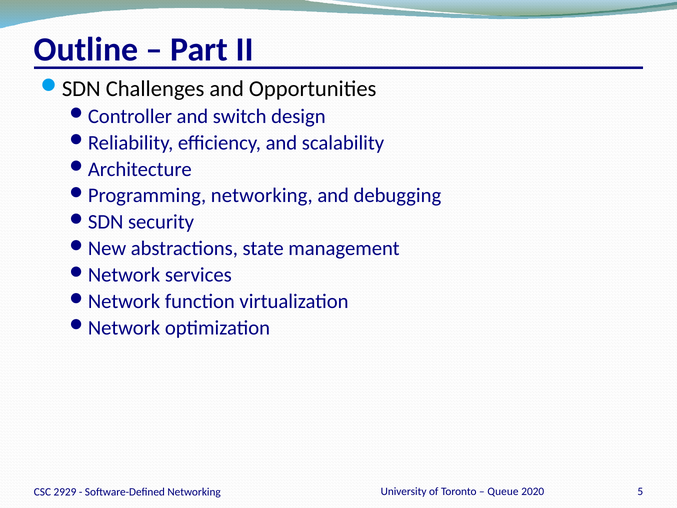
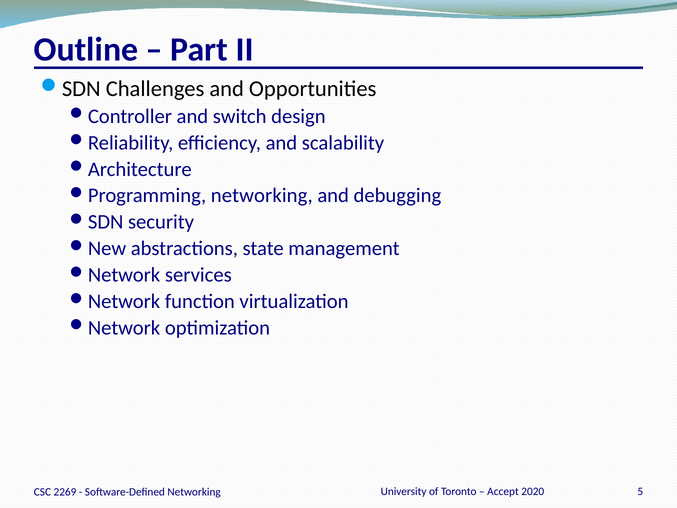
Queue: Queue -> Accept (503, 491)
2929: 2929 -> 2269 (65, 492)
